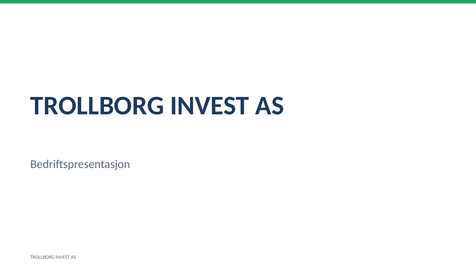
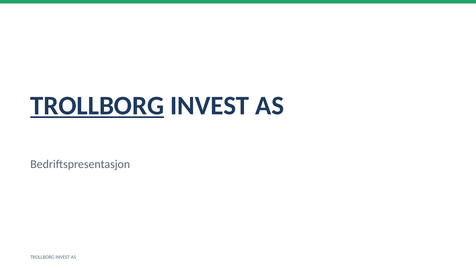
TROLLBORG underline: none -> present (97, 106)
